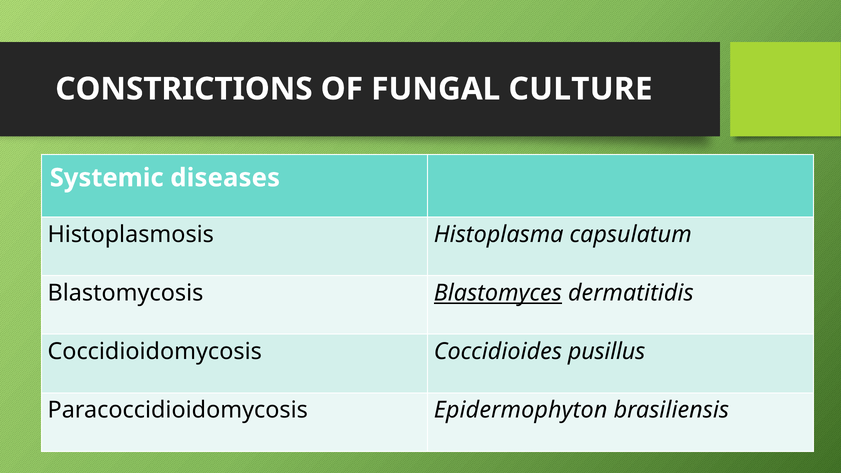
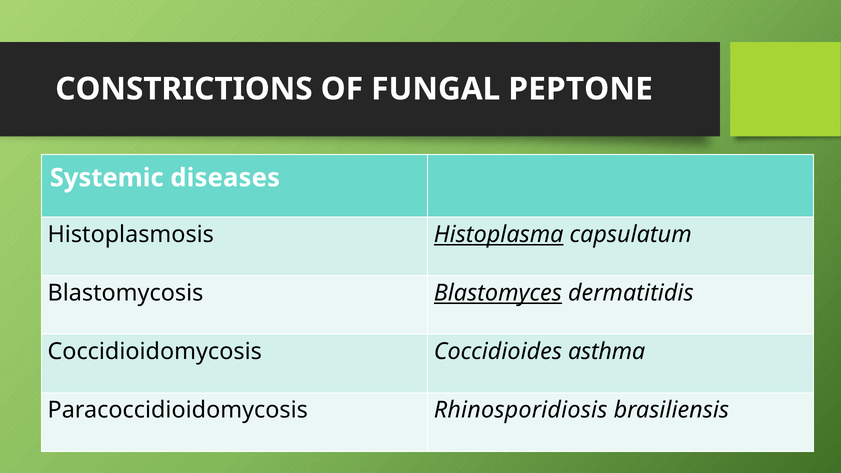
CULTURE: CULTURE -> PEPTONE (581, 89)
Histoplasma underline: none -> present (499, 235)
pusillus: pusillus -> asthma (607, 352)
Epidermophyton: Epidermophyton -> Rhinosporidiosis (521, 410)
